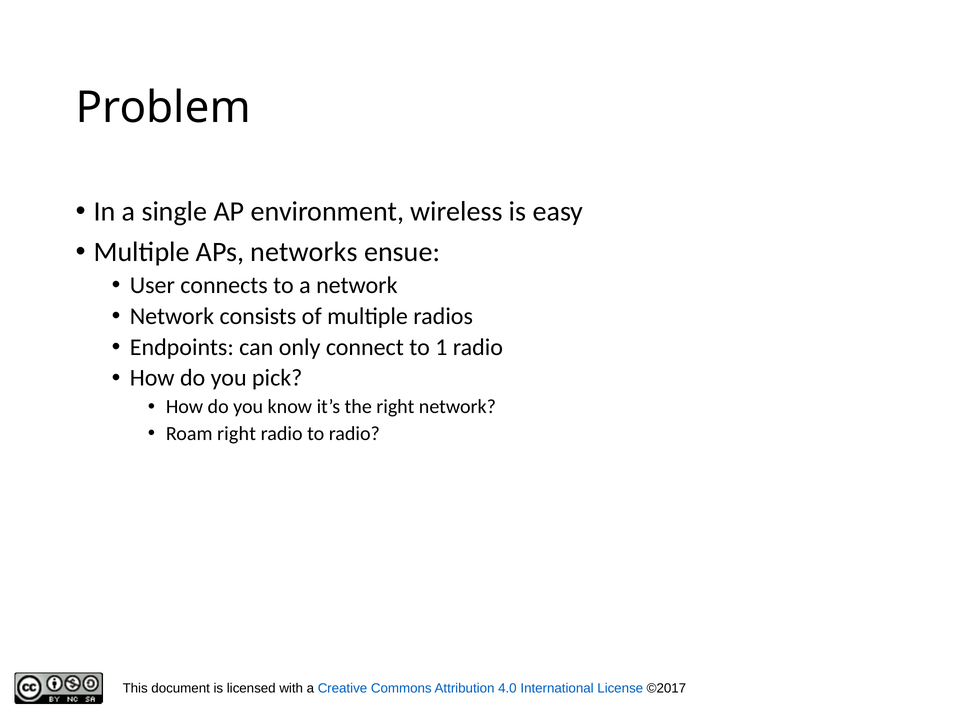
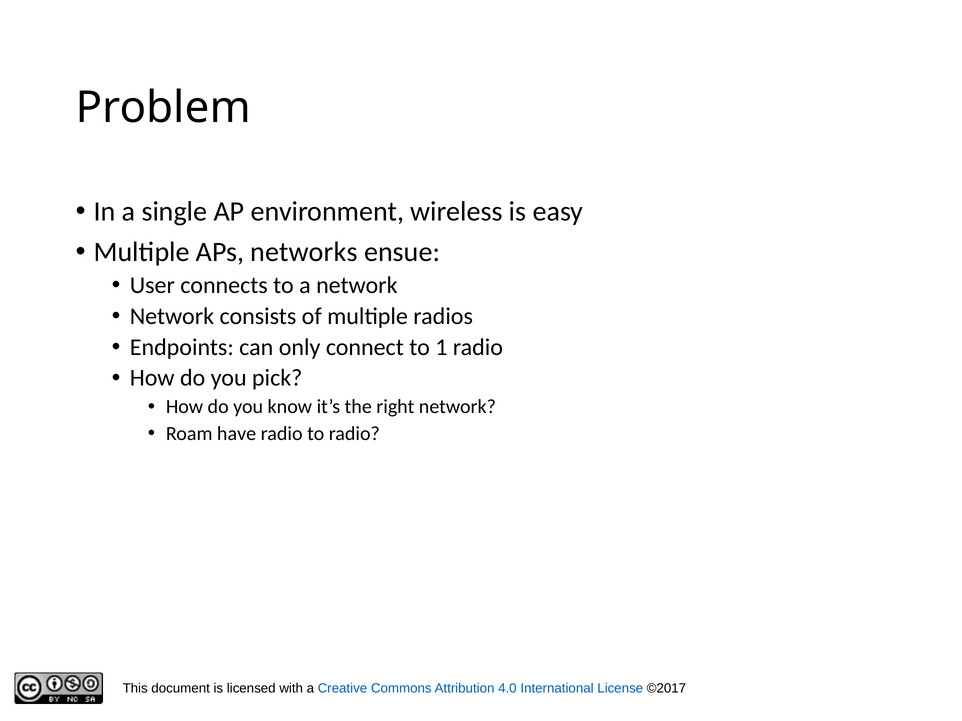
Roam right: right -> have (237, 434)
